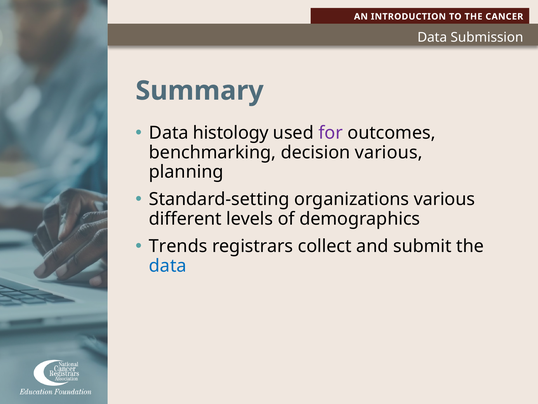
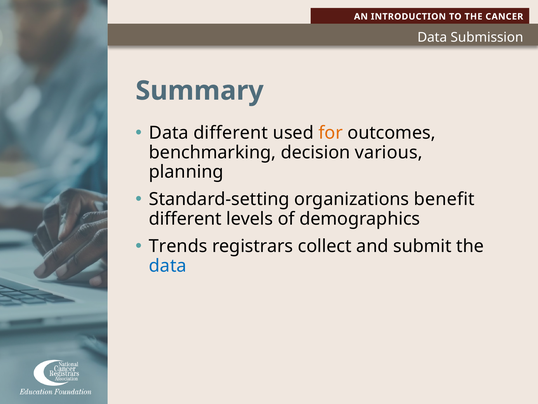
Data histology: histology -> different (231, 133)
for colour: purple -> orange (331, 133)
organizations various: various -> benefit (444, 199)
